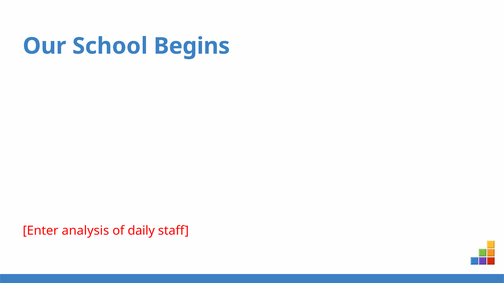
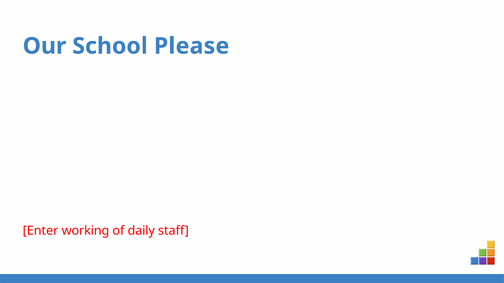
Begins: Begins -> Please (192, 46)
analysis: analysis -> working (86, 231)
